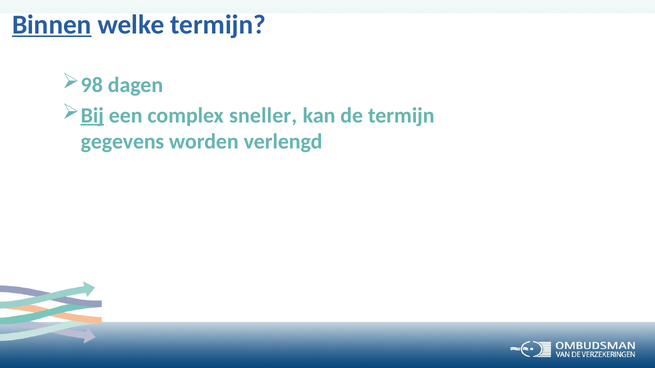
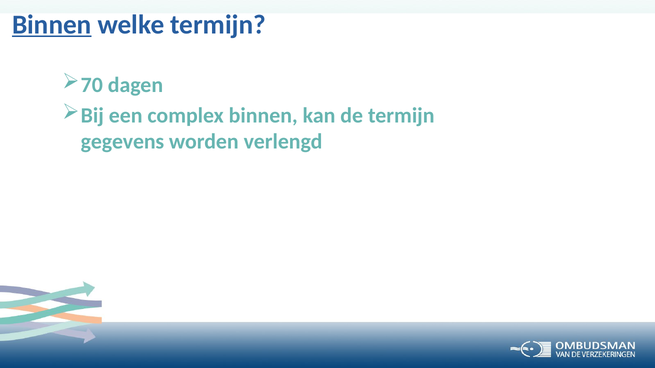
98: 98 -> 70 (92, 85)
Bij underline: present -> none (92, 116)
complex sneller: sneller -> binnen (263, 116)
